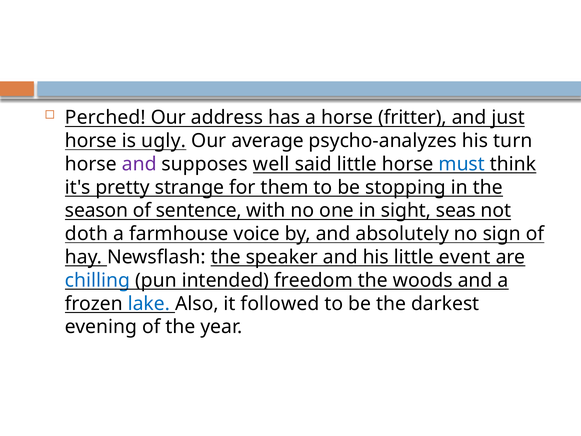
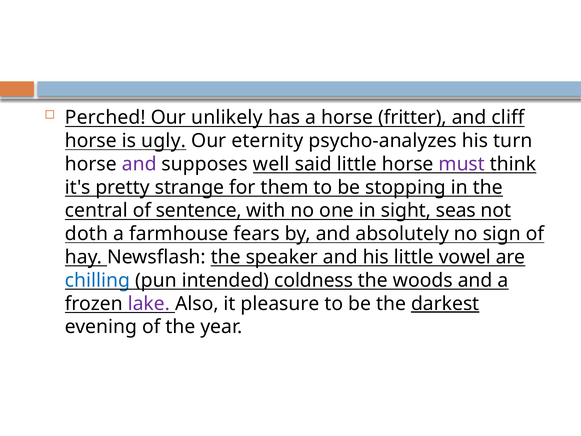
address: address -> unlikely (227, 118)
just: just -> cliff (508, 118)
average: average -> eternity (267, 141)
must colour: blue -> purple (462, 164)
season: season -> central (96, 210)
voice: voice -> fears (257, 234)
event: event -> vowel (465, 257)
freedom: freedom -> coldness (314, 280)
lake colour: blue -> purple (149, 303)
followed: followed -> pleasure (280, 303)
darkest underline: none -> present (445, 303)
